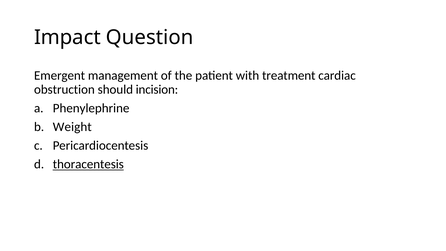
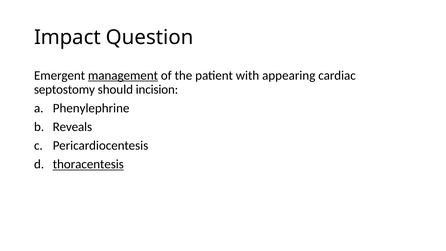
management underline: none -> present (123, 75)
treatment: treatment -> appearing (289, 75)
obstruction: obstruction -> septostomy (64, 89)
Weight: Weight -> Reveals (72, 127)
